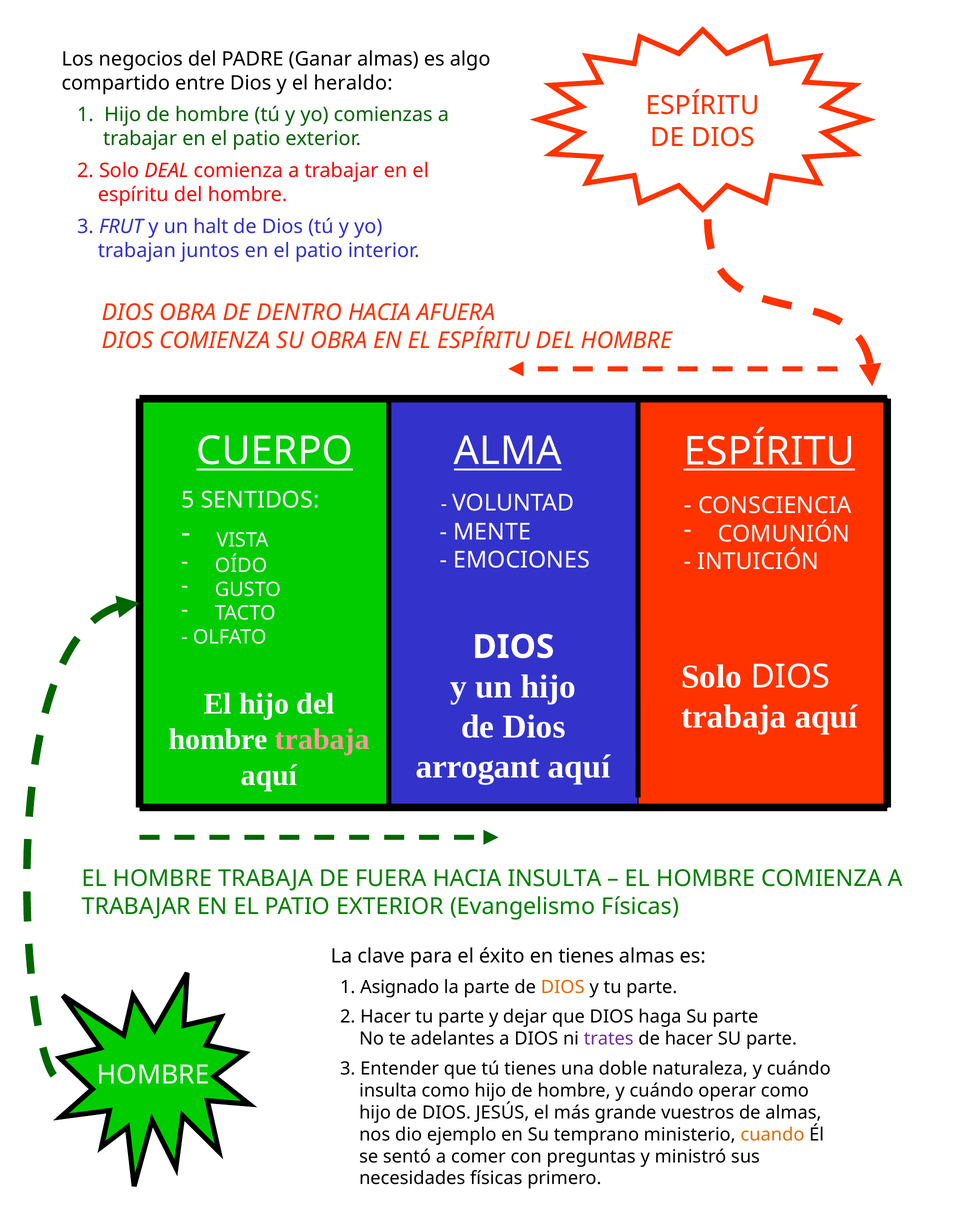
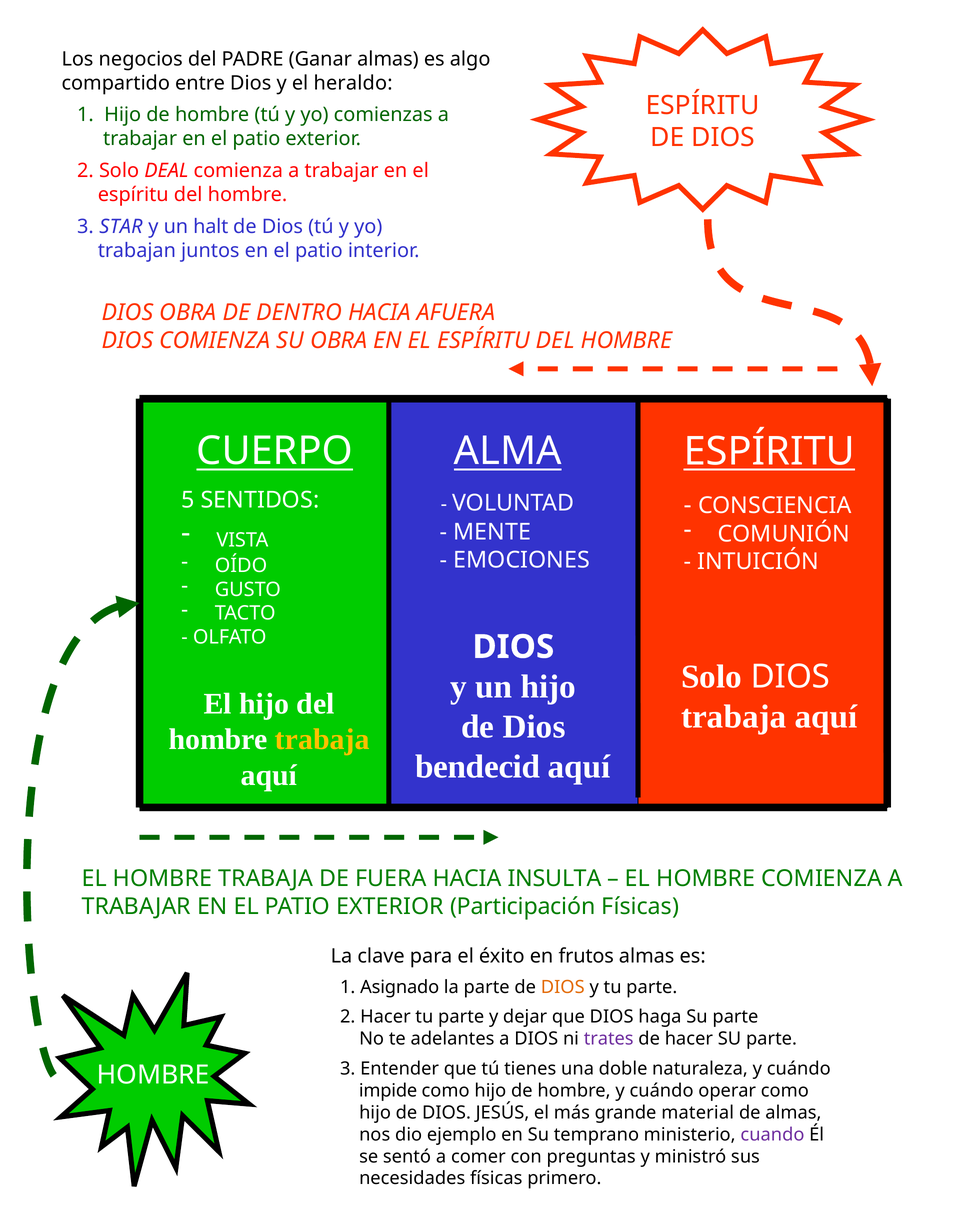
FRUT: FRUT -> STAR (121, 227)
trabaja colour: pink -> yellow (322, 740)
arrogant: arrogant -> bendecid (478, 767)
Evangelismo: Evangelismo -> Participación (523, 907)
en tienes: tienes -> frutos (586, 956)
insulta: insulta -> impide (388, 1091)
vuestros: vuestros -> material (698, 1113)
cuando colour: orange -> purple (772, 1135)
